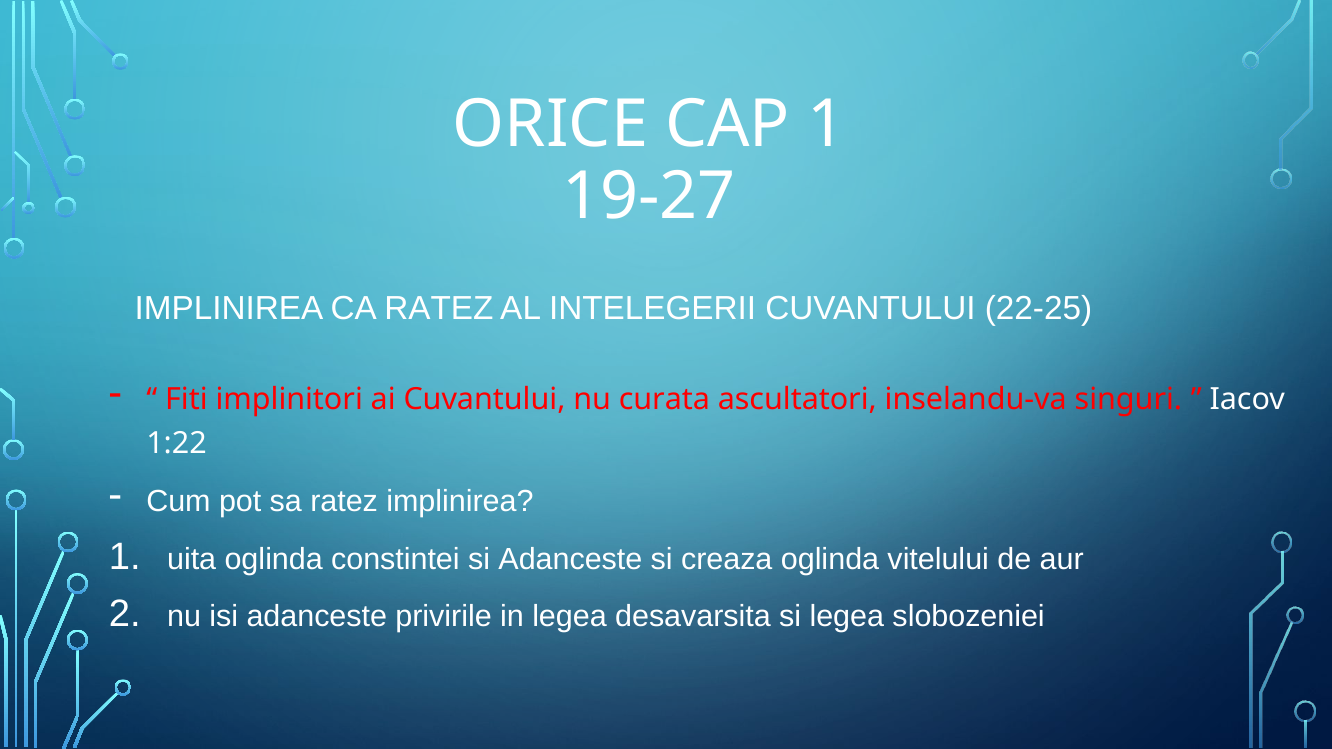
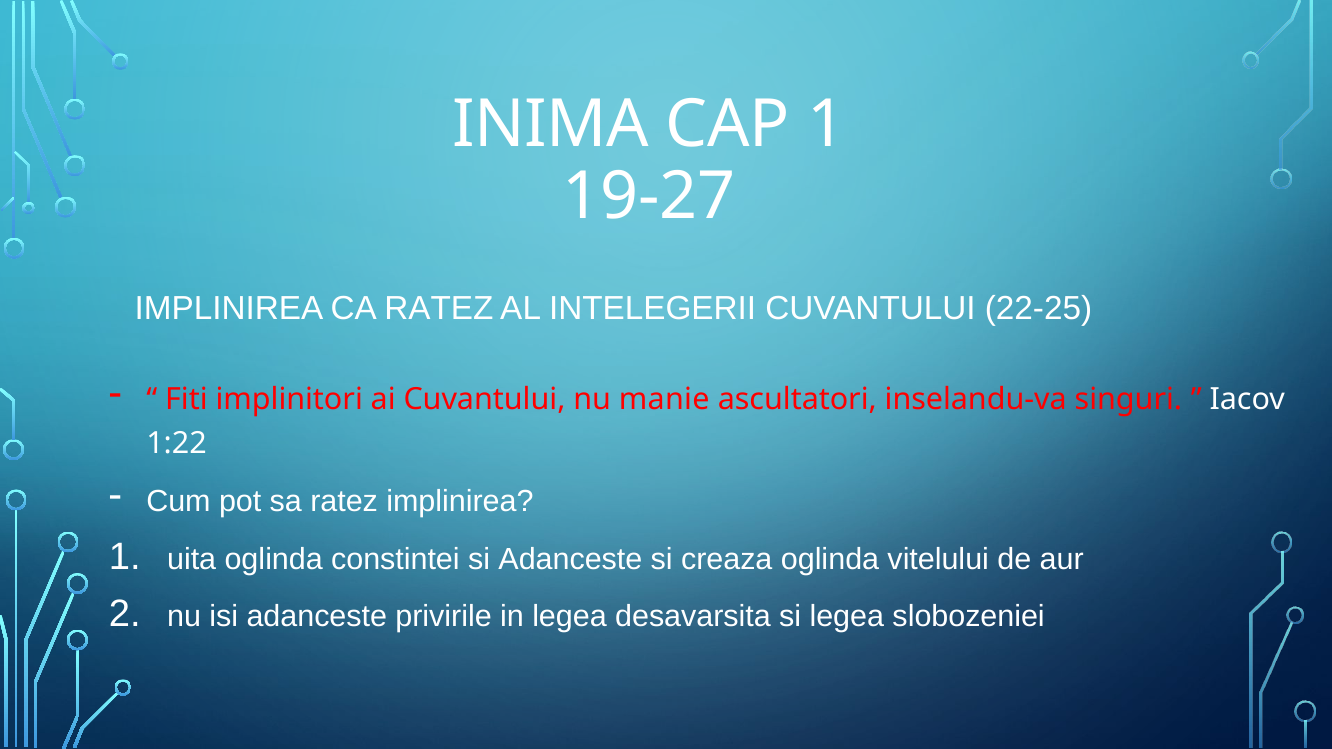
ORICE: ORICE -> INIMA (551, 124)
curata: curata -> manie (664, 400)
